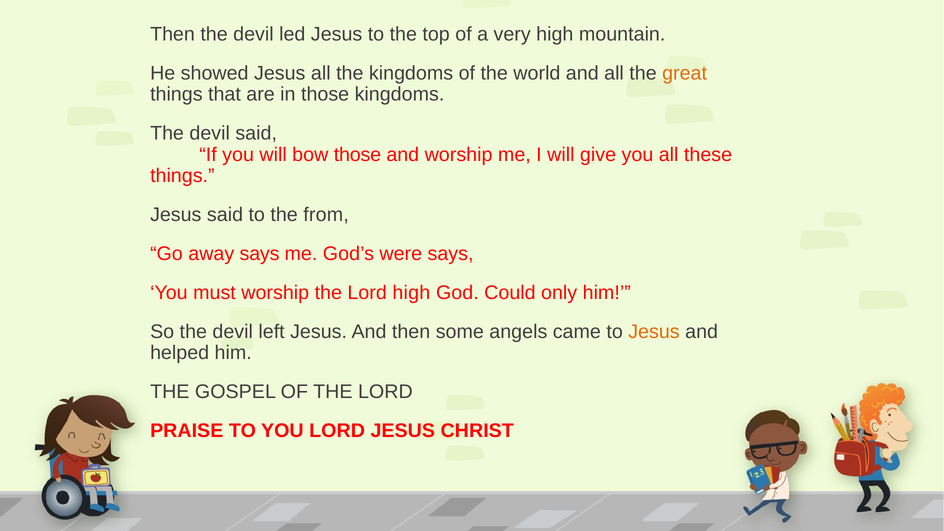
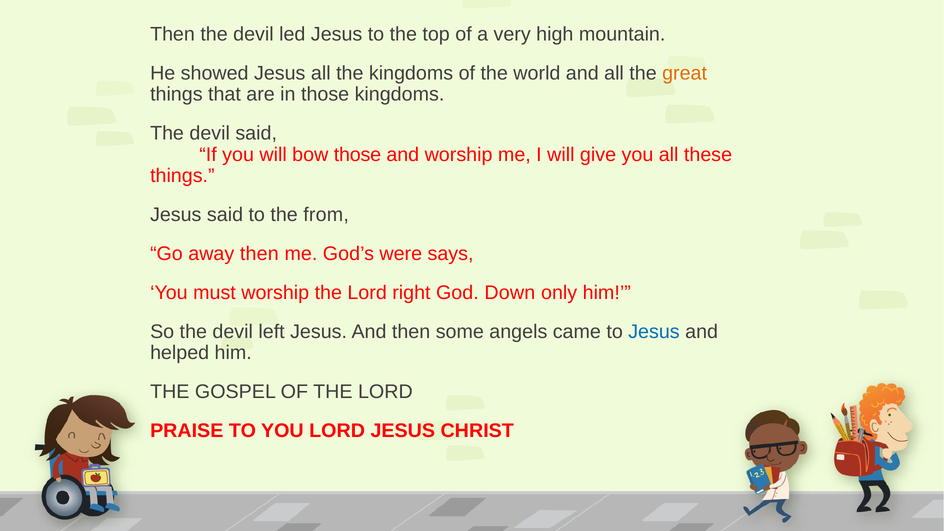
away says: says -> then (259, 254)
Lord high: high -> right (411, 293)
Could: Could -> Down (510, 293)
Jesus colour: orange -> blue (654, 332)
